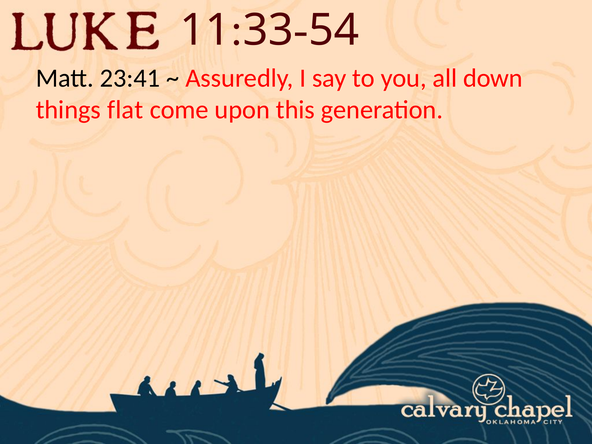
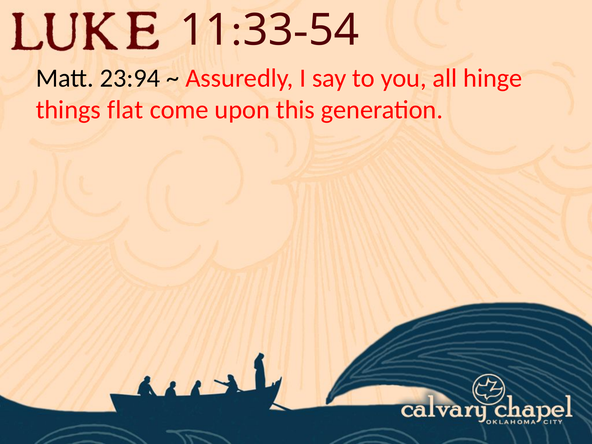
23:41: 23:41 -> 23:94 (130, 78)
down: down -> hinge (493, 78)
